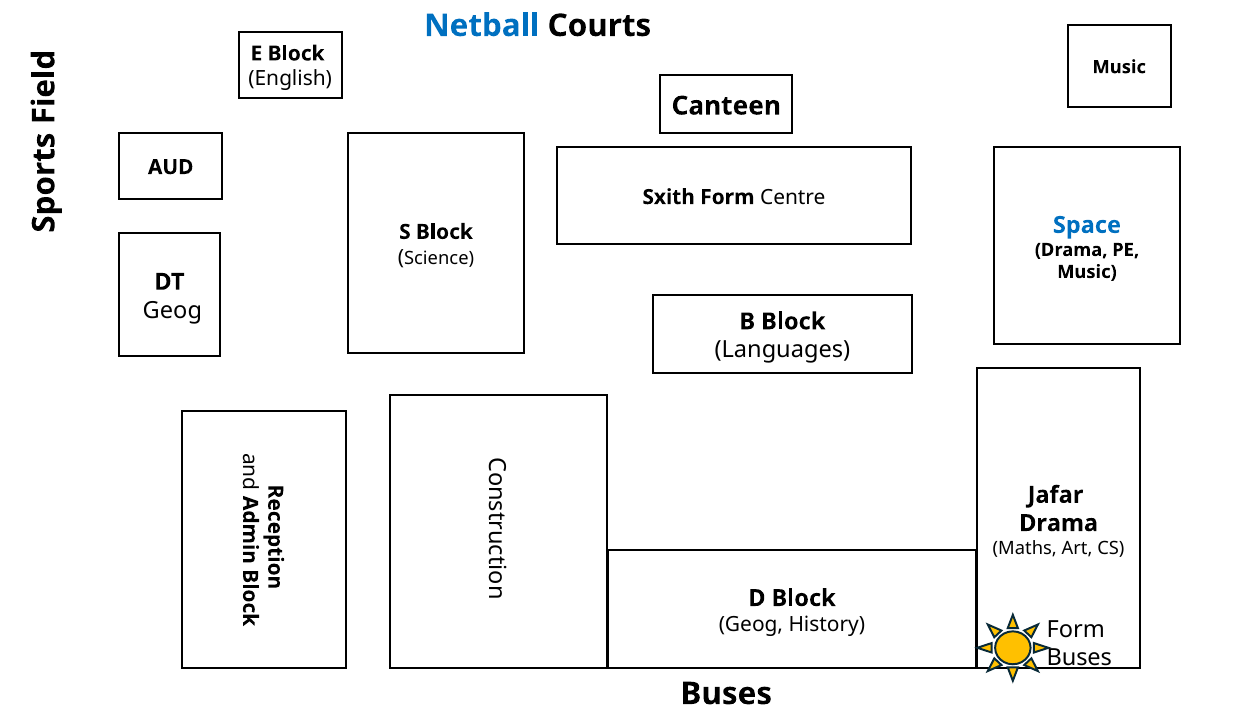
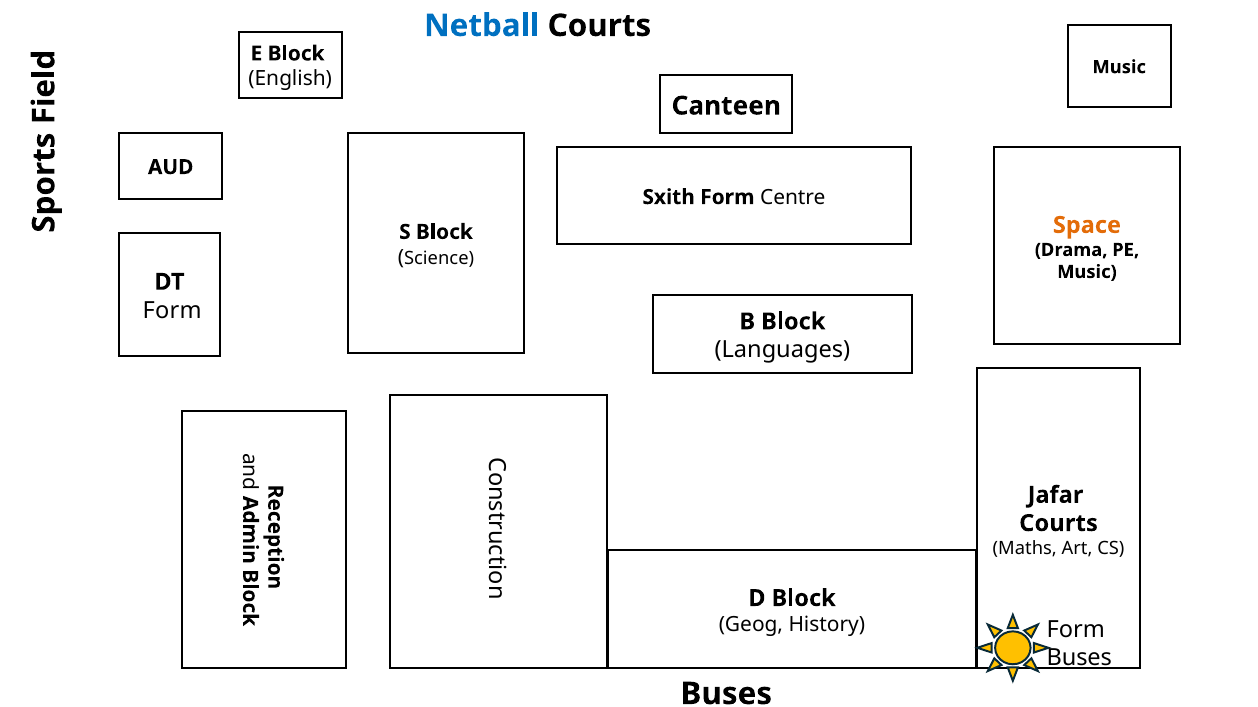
Space colour: blue -> orange (1087, 225)
Geog: Geog -> Form (172, 311)
Drama: Drama -> Courts (1058, 524)
